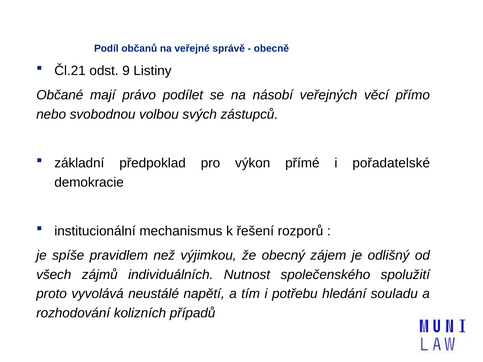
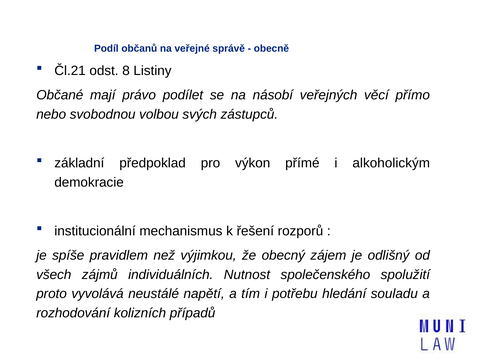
9: 9 -> 8 (126, 71)
pořadatelské: pořadatelské -> alkoholickým (391, 163)
